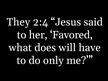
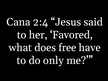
They: They -> Cana (18, 22)
will: will -> free (67, 48)
